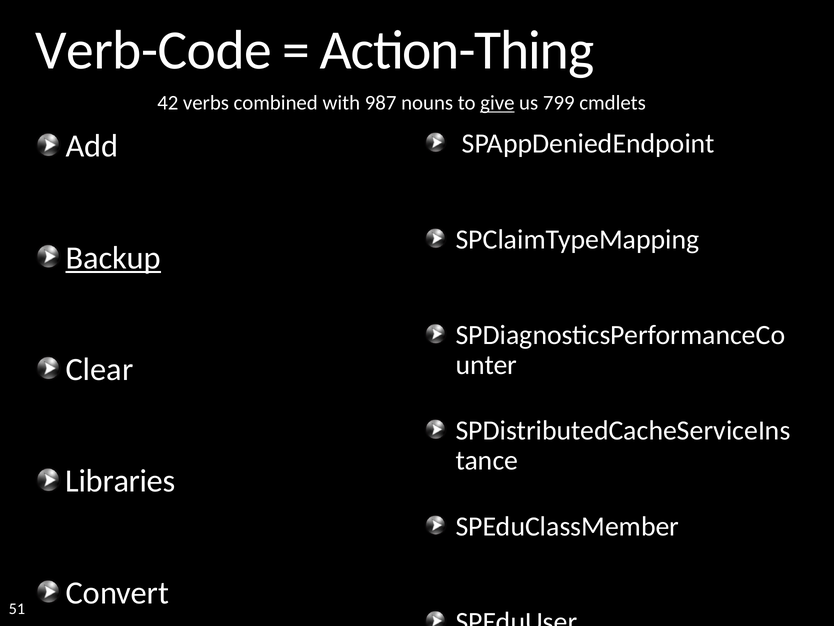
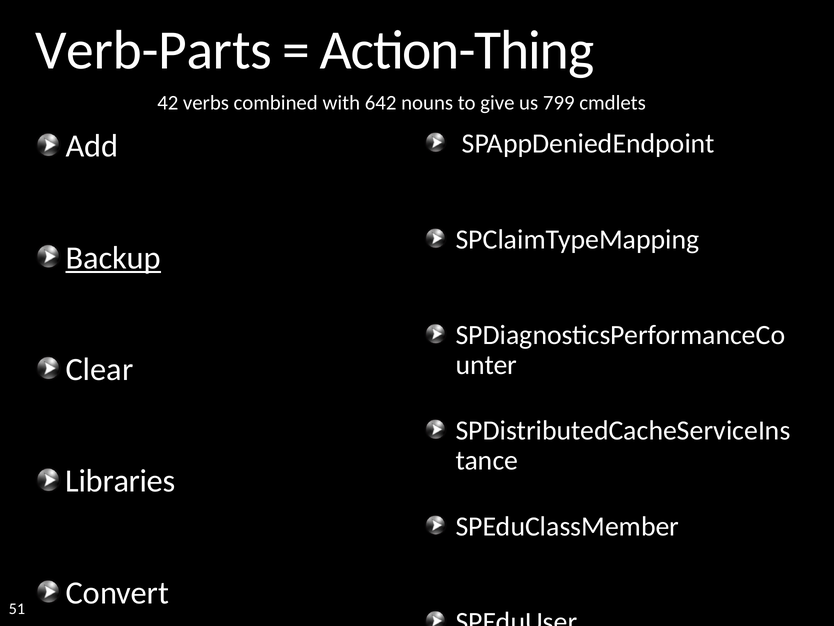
Verb-Code: Verb-Code -> Verb-Parts (154, 51)
987: 987 -> 642 (381, 103)
give underline: present -> none (497, 103)
